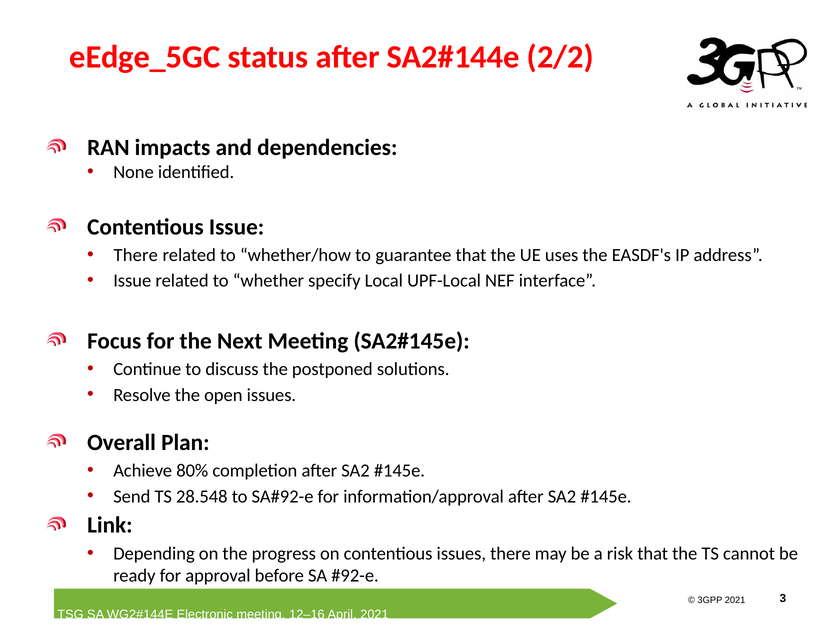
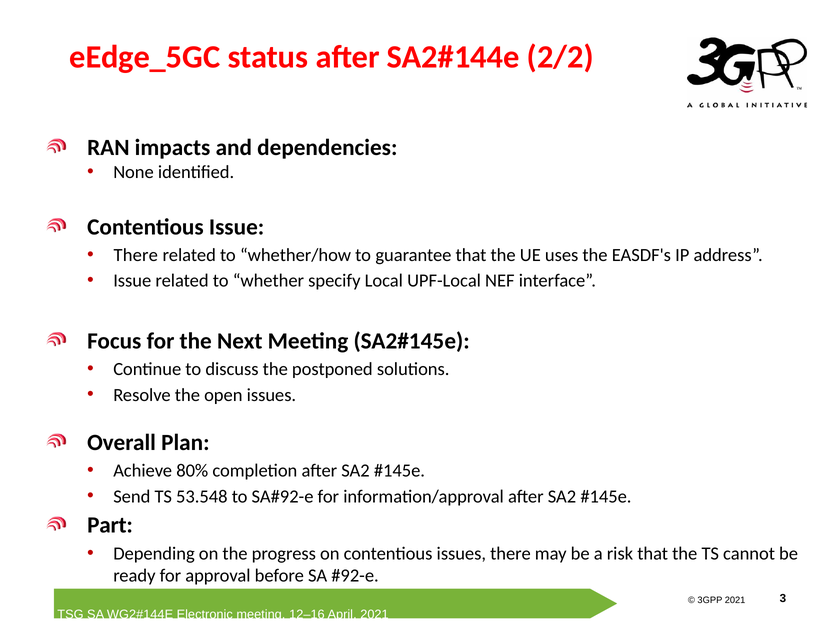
28.548: 28.548 -> 53.548 (202, 497)
Link: Link -> Part (110, 526)
